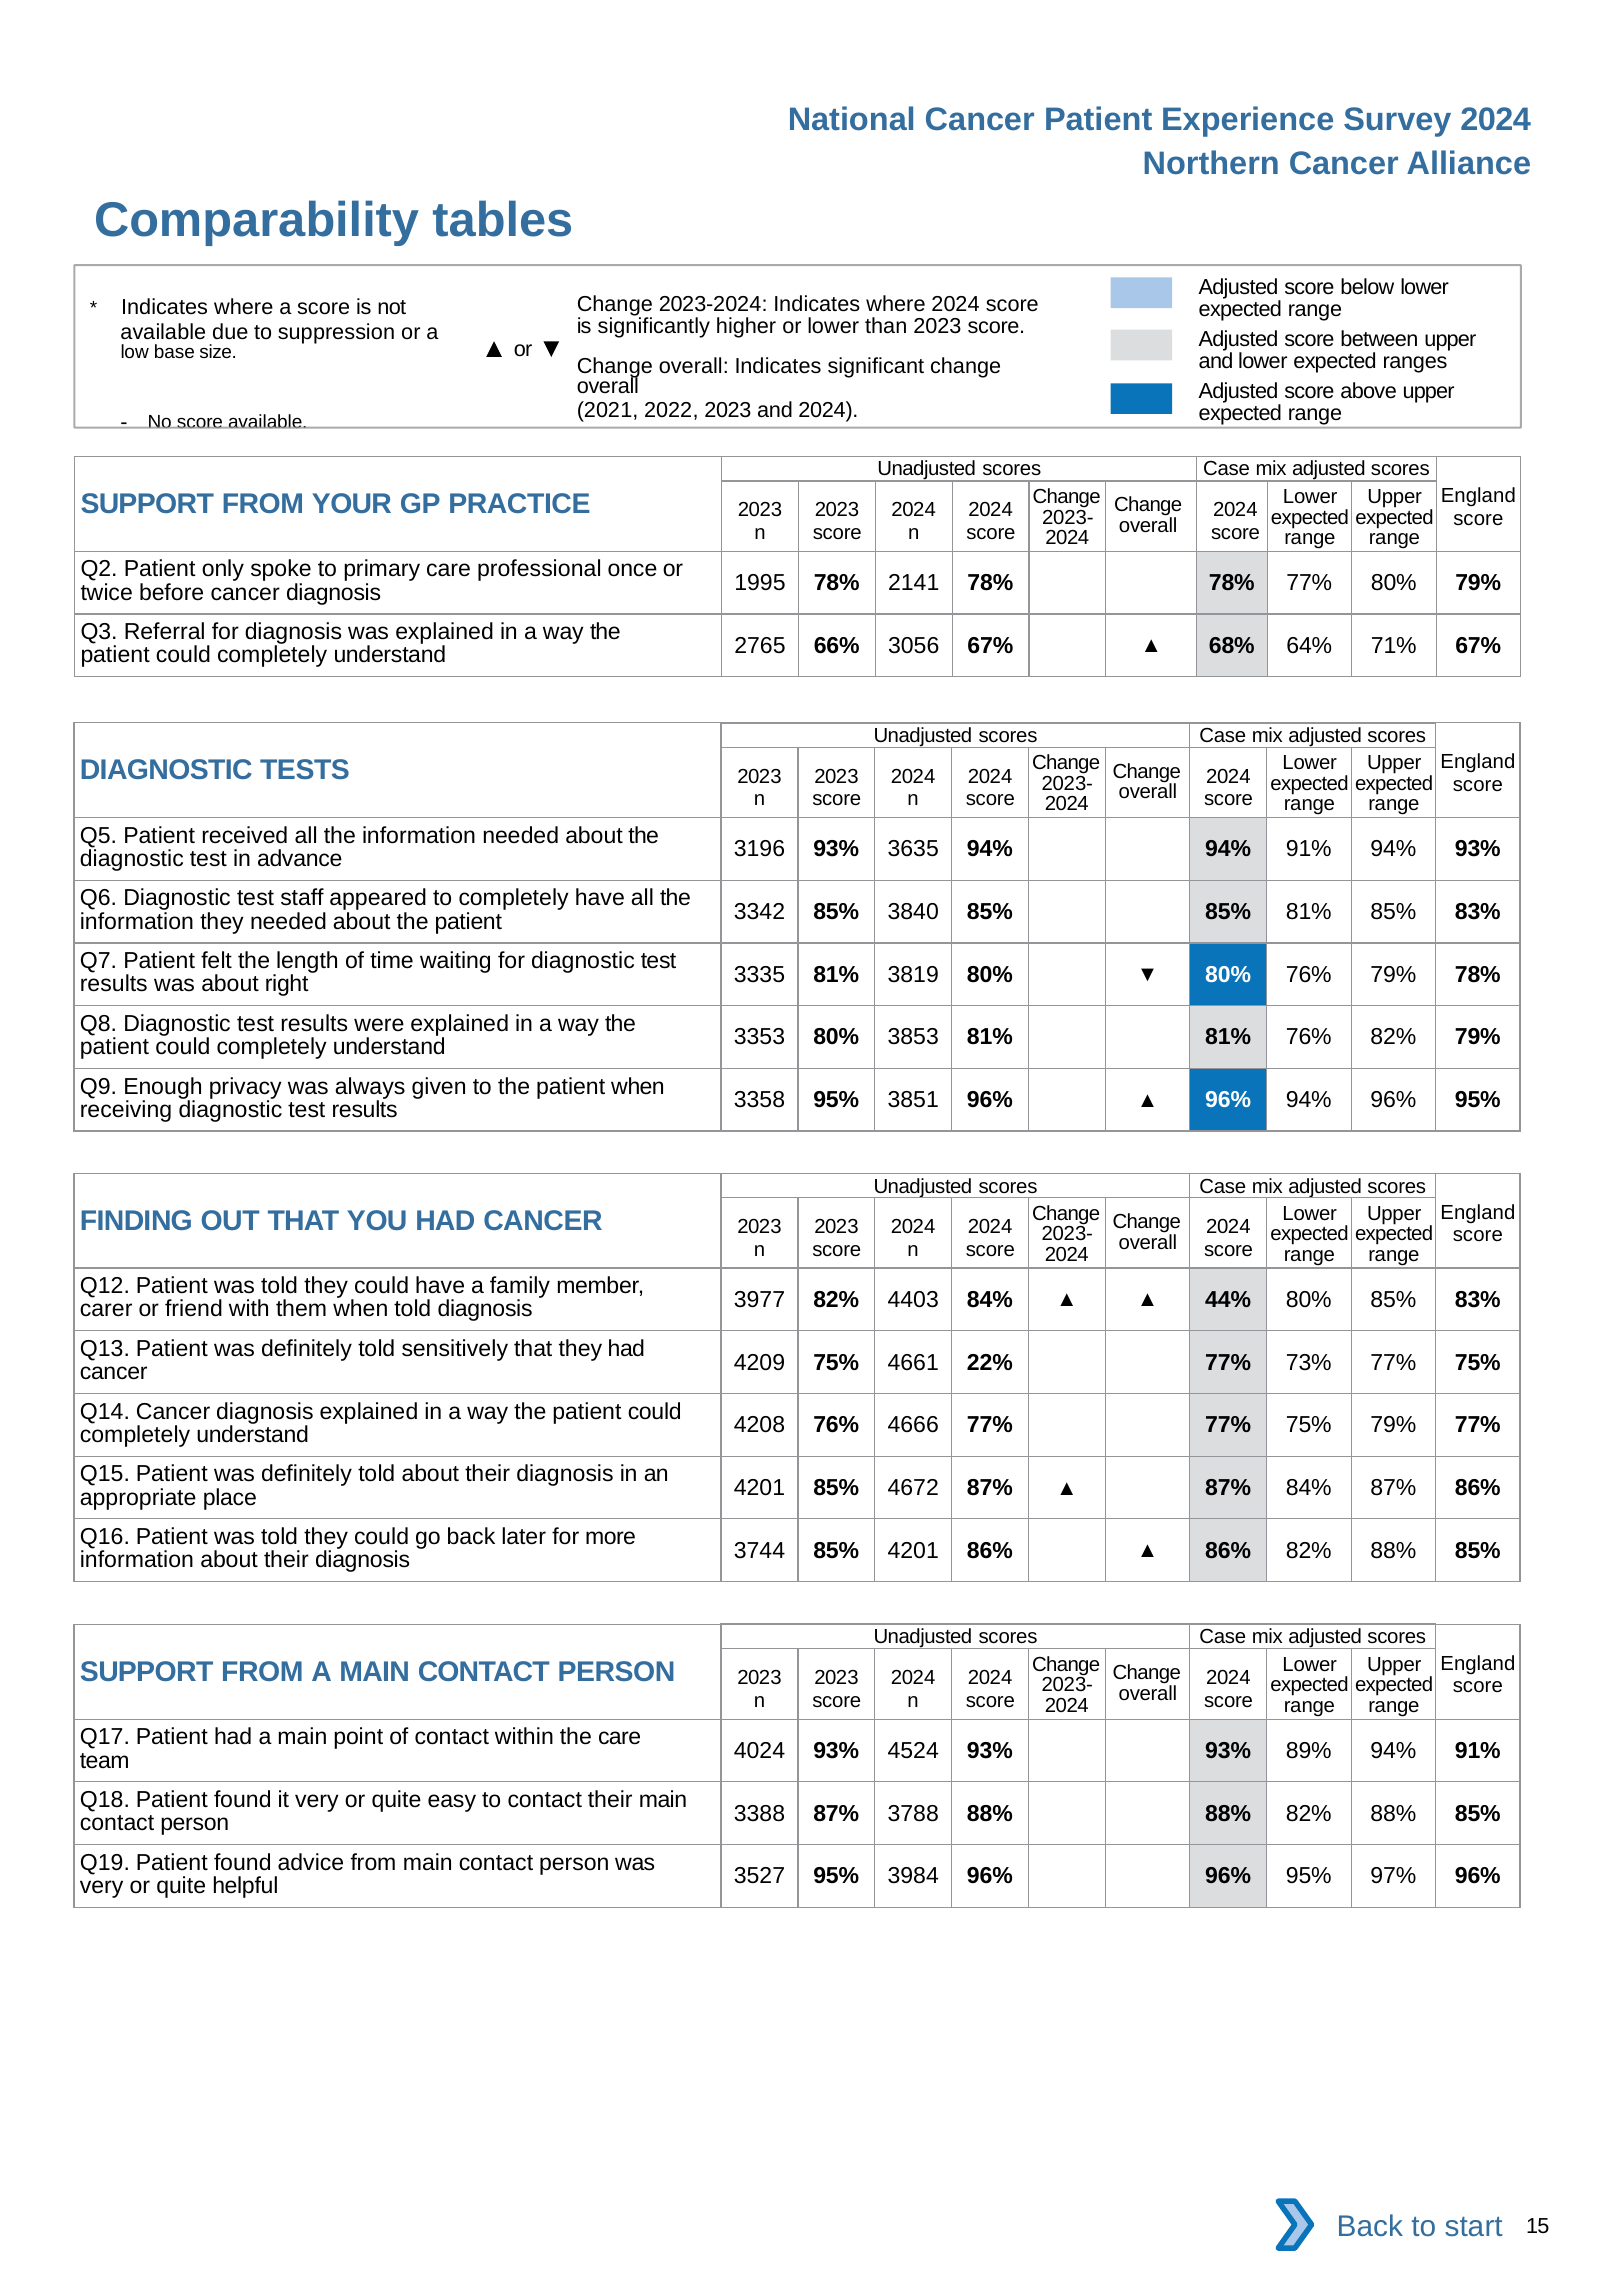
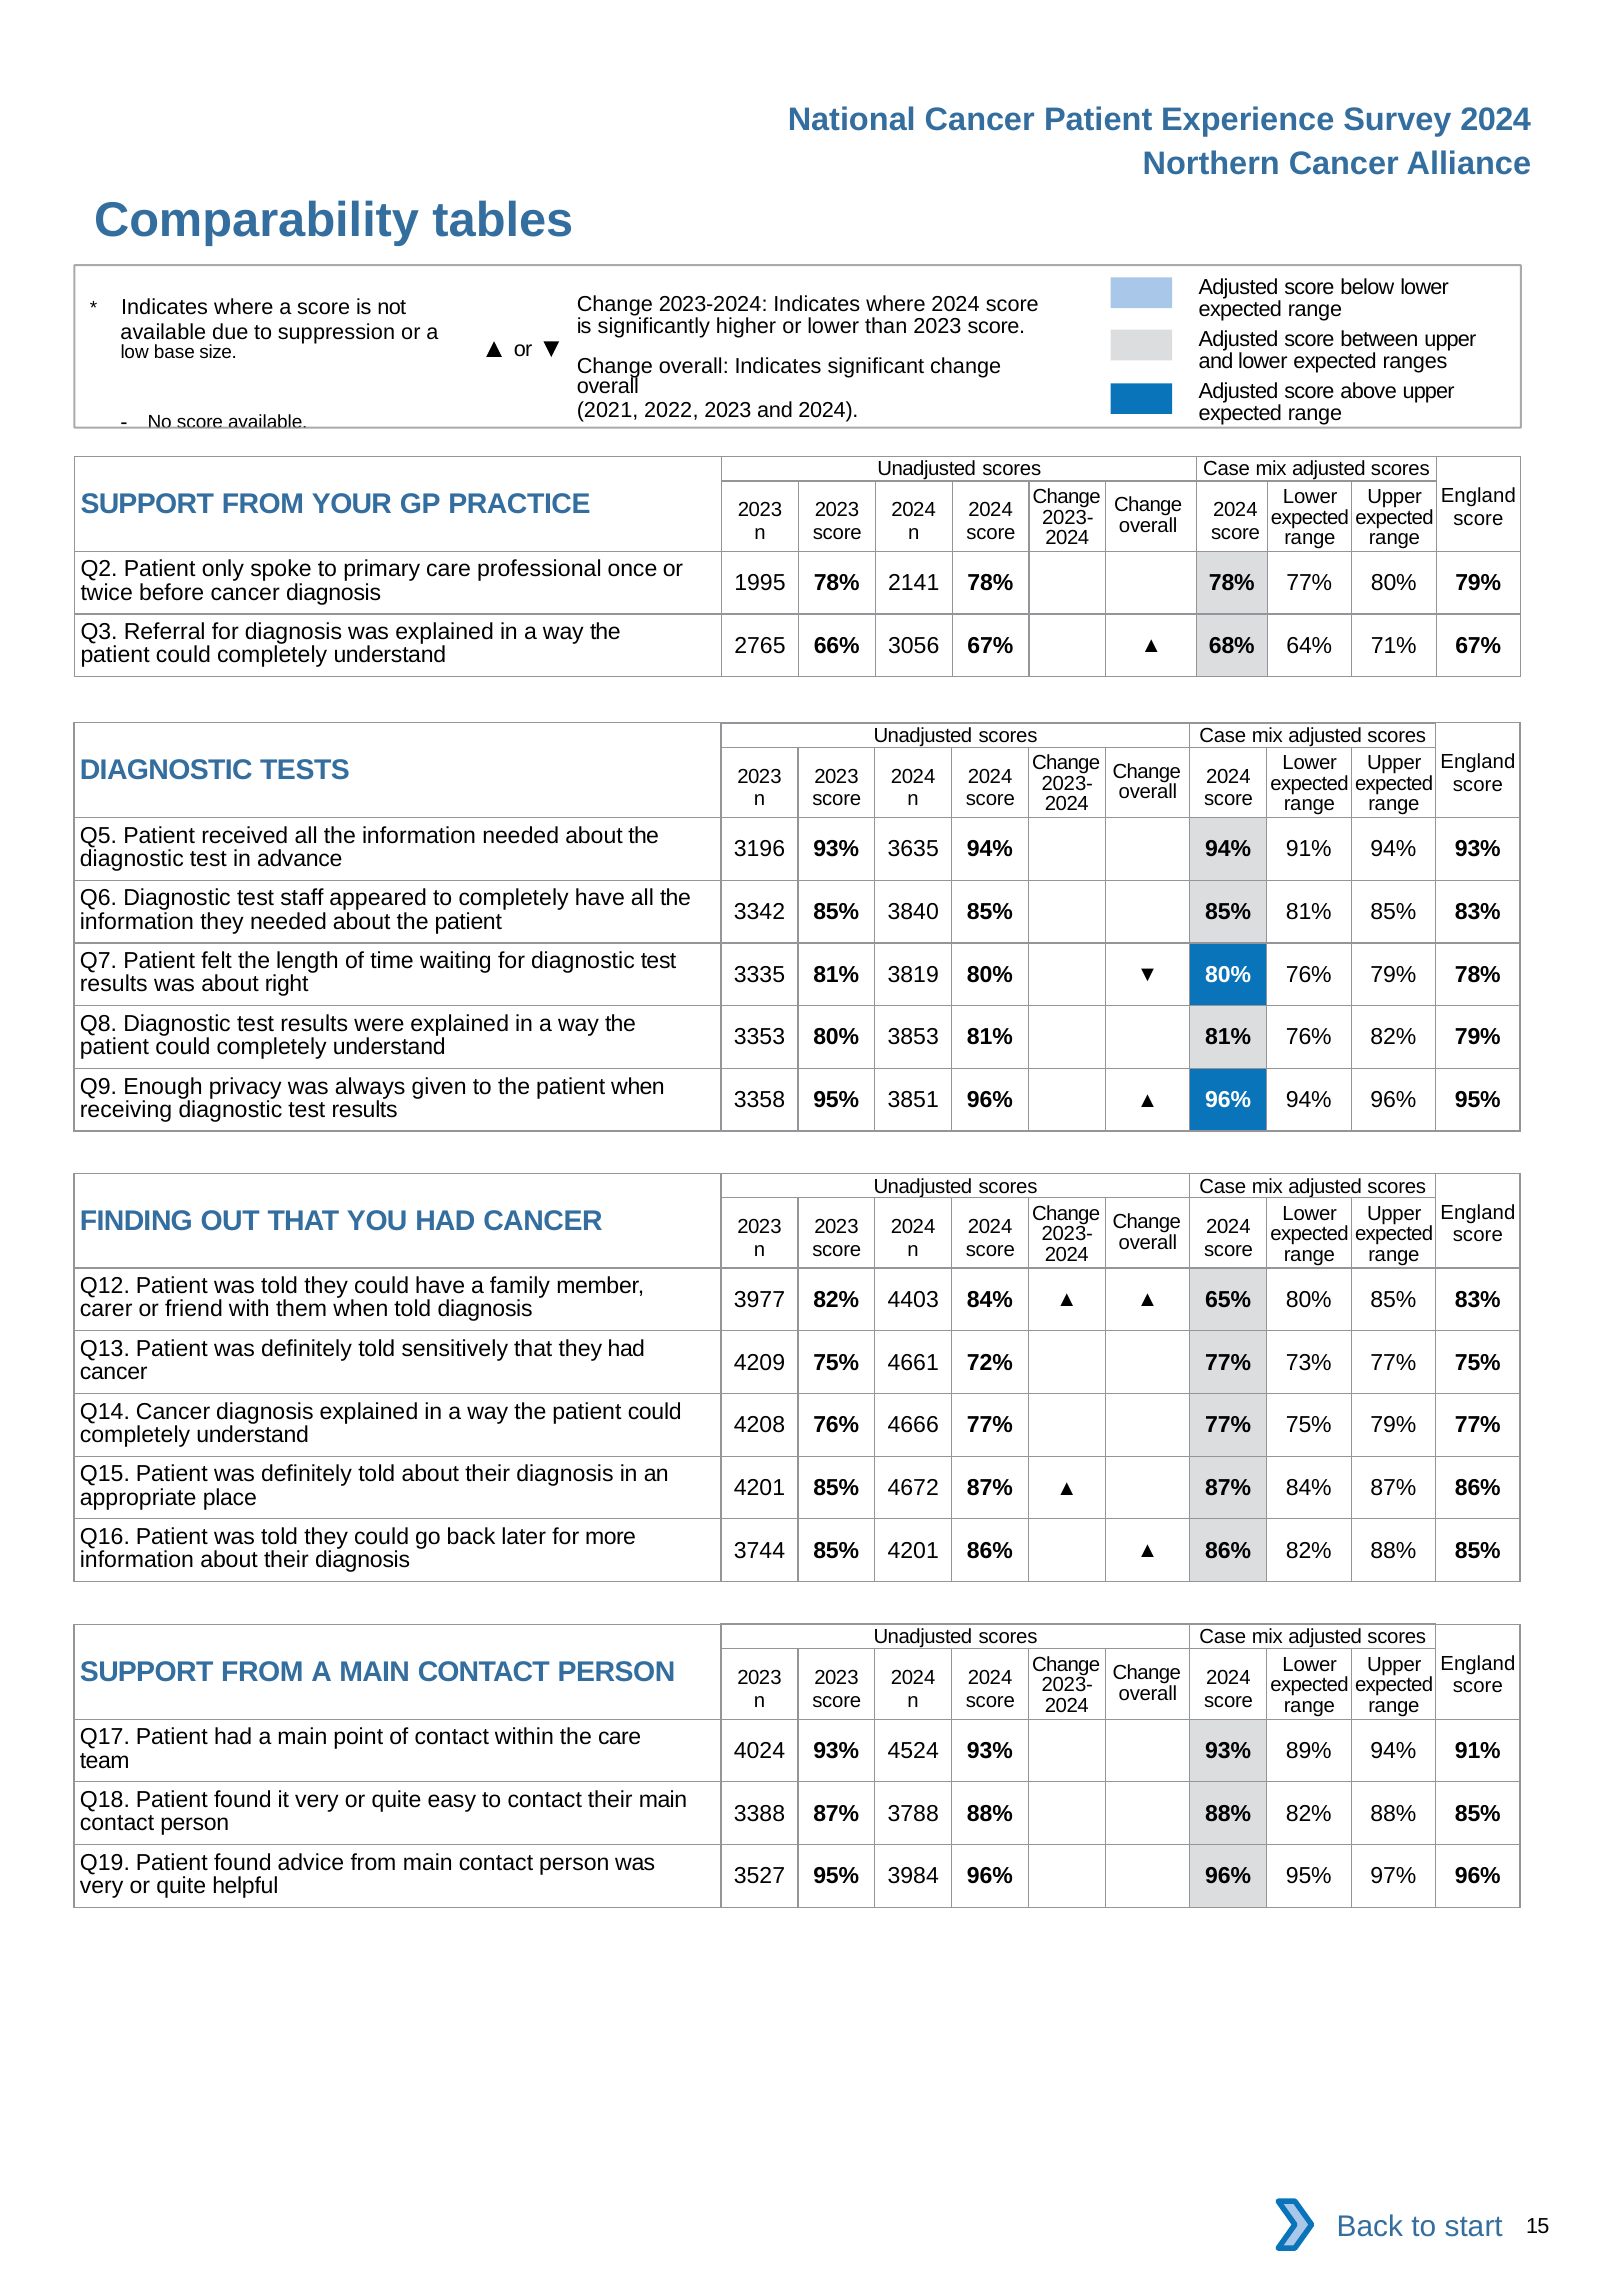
44%: 44% -> 65% (1228, 1299)
22%: 22% -> 72% (990, 1362)
